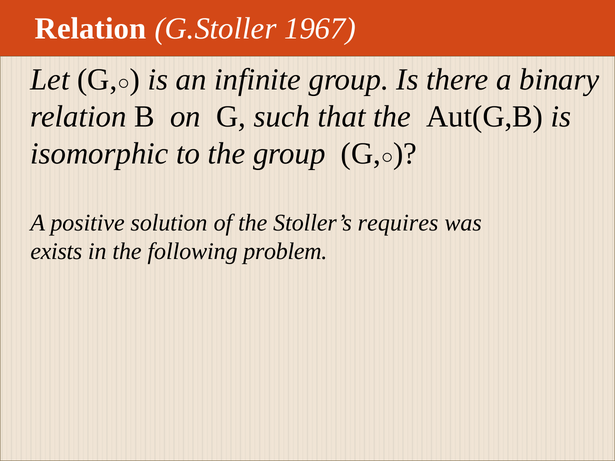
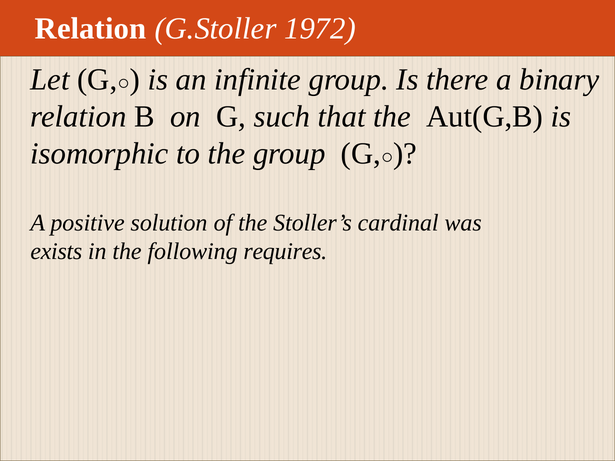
1967: 1967 -> 1972 (320, 28)
requires: requires -> cardinal (398, 223)
problem: problem -> requires (285, 251)
